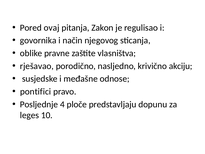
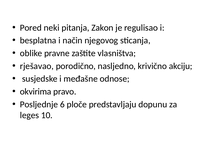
ovaj: ovaj -> neki (52, 28)
govornika: govornika -> besplatna (38, 40)
pontifici: pontifici -> okvirima (36, 91)
4: 4 -> 6 (62, 104)
